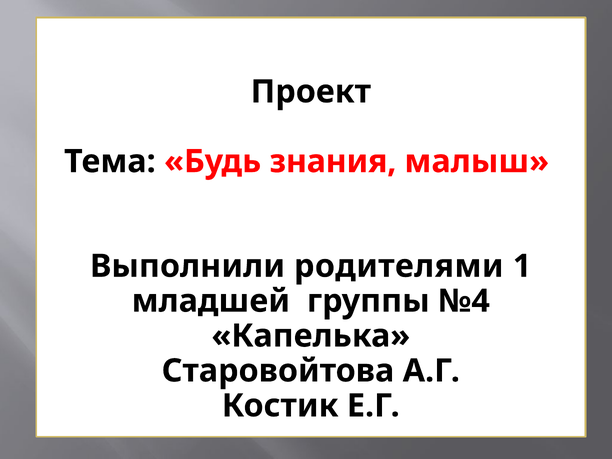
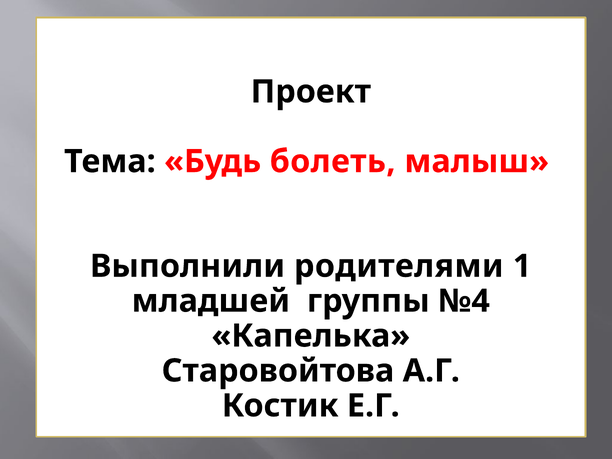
знания: знания -> болеть (333, 161)
